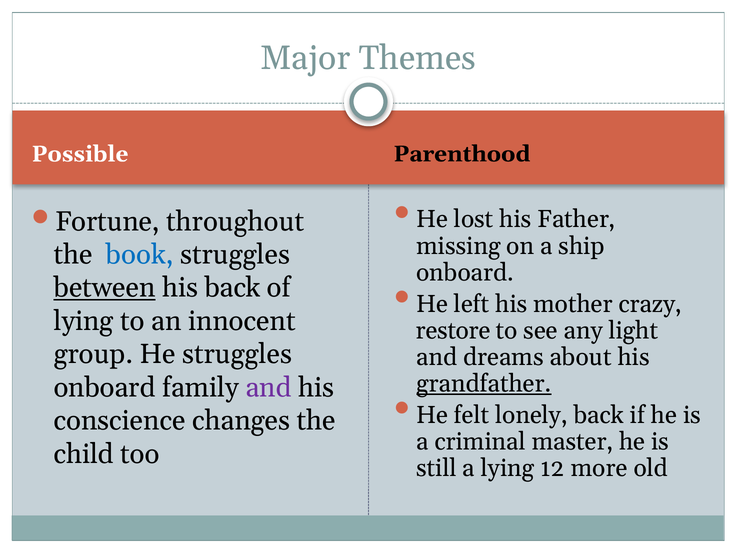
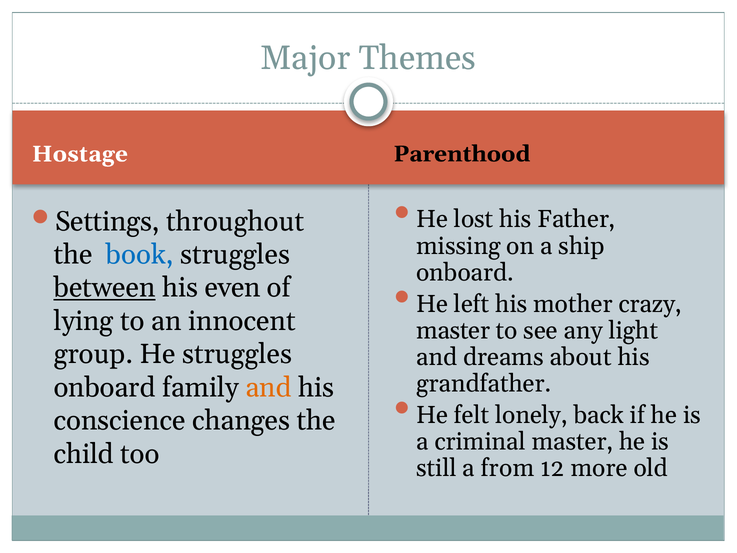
Possible: Possible -> Hostage (80, 154)
Fortune: Fortune -> Settings (107, 221)
his back: back -> even (233, 288)
restore: restore -> master (453, 330)
grandfather underline: present -> none (484, 383)
and colour: purple -> orange (269, 387)
a lying: lying -> from (508, 468)
